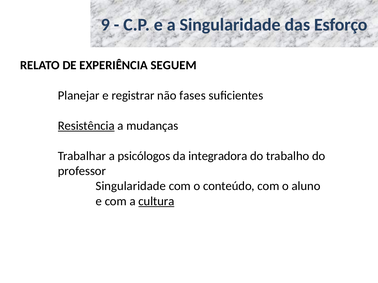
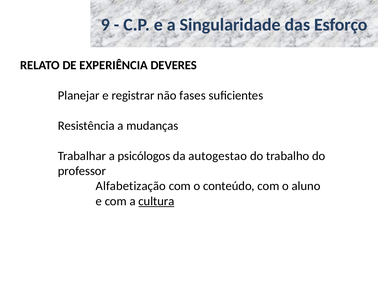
SEGUEM: SEGUEM -> DEVERES (174, 65)
Resistência underline: present -> none (86, 126)
integradora: integradora -> autogestao (218, 156)
Singularidade: Singularidade -> Alfabetização (131, 186)
